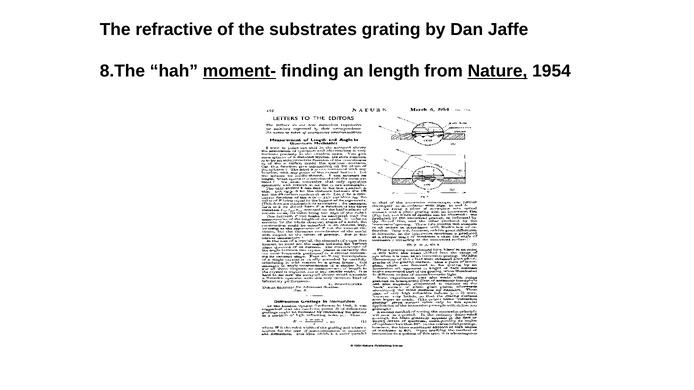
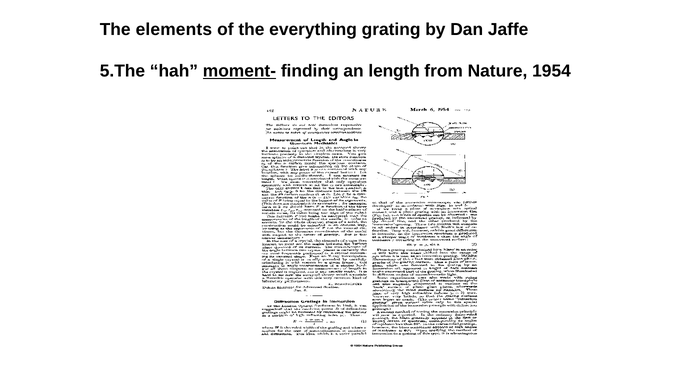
refractive: refractive -> elements (174, 29)
substrates: substrates -> everything (313, 29)
8.The: 8.The -> 5.The (122, 71)
Nature underline: present -> none (498, 71)
